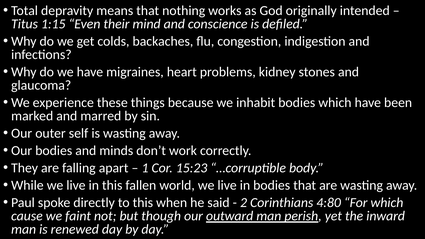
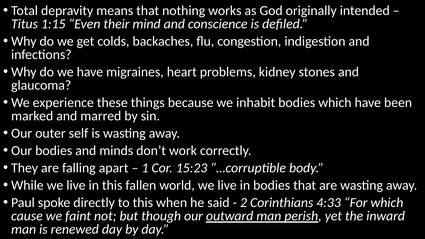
4:80: 4:80 -> 4:33 (329, 203)
